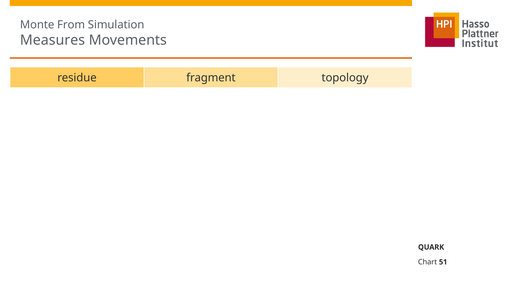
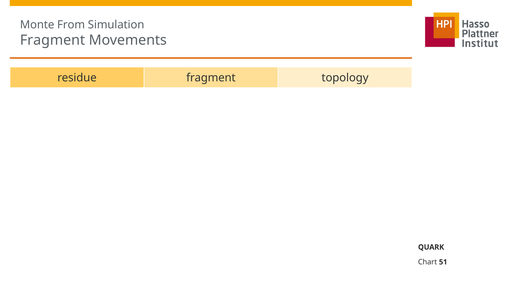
Measures: Measures -> Fragment (53, 40)
